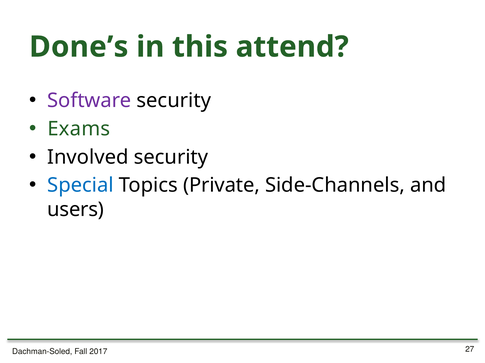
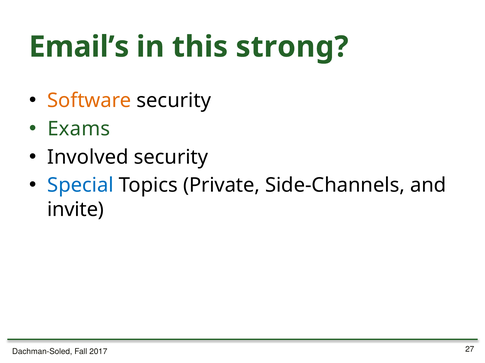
Done’s: Done’s -> Email’s (79, 47)
attend: attend -> strong (292, 47)
Software colour: purple -> orange (89, 101)
users: users -> invite (76, 210)
